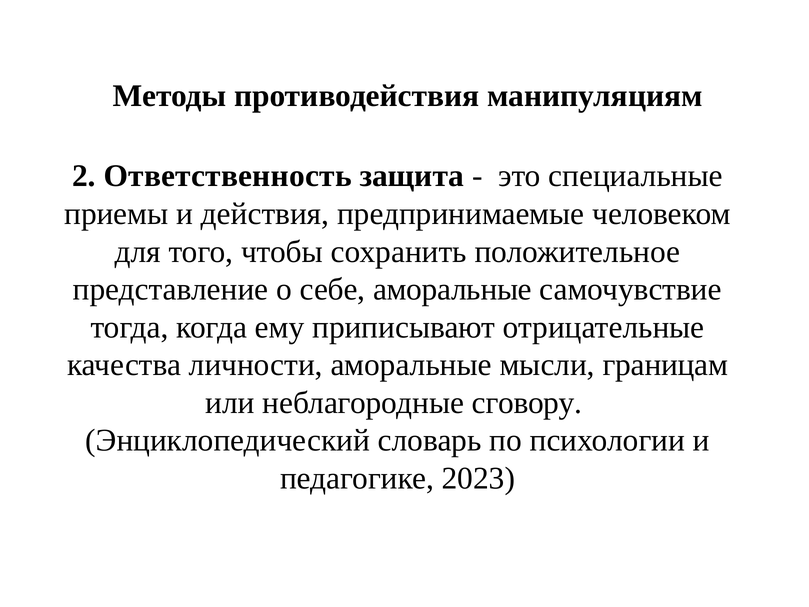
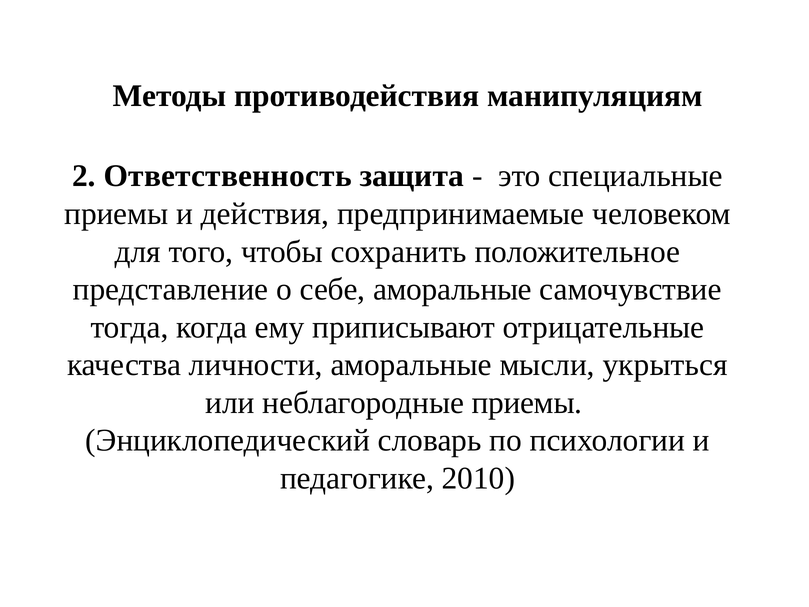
границам: границам -> укрыться (665, 365)
неблагородные сговору: сговору -> приемы (527, 403)
2023: 2023 -> 2010 (478, 478)
